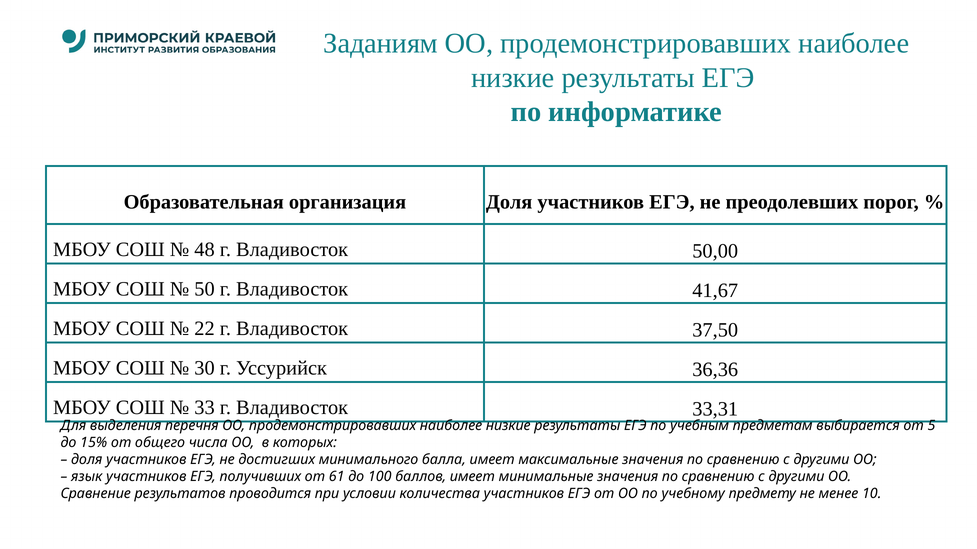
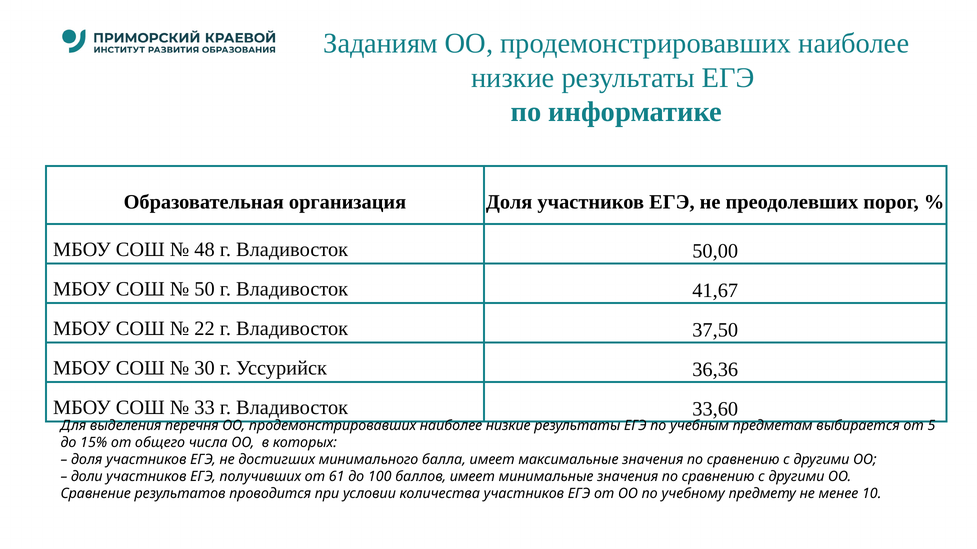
33,31: 33,31 -> 33,60 (715, 410)
язык: язык -> доли (87, 477)
